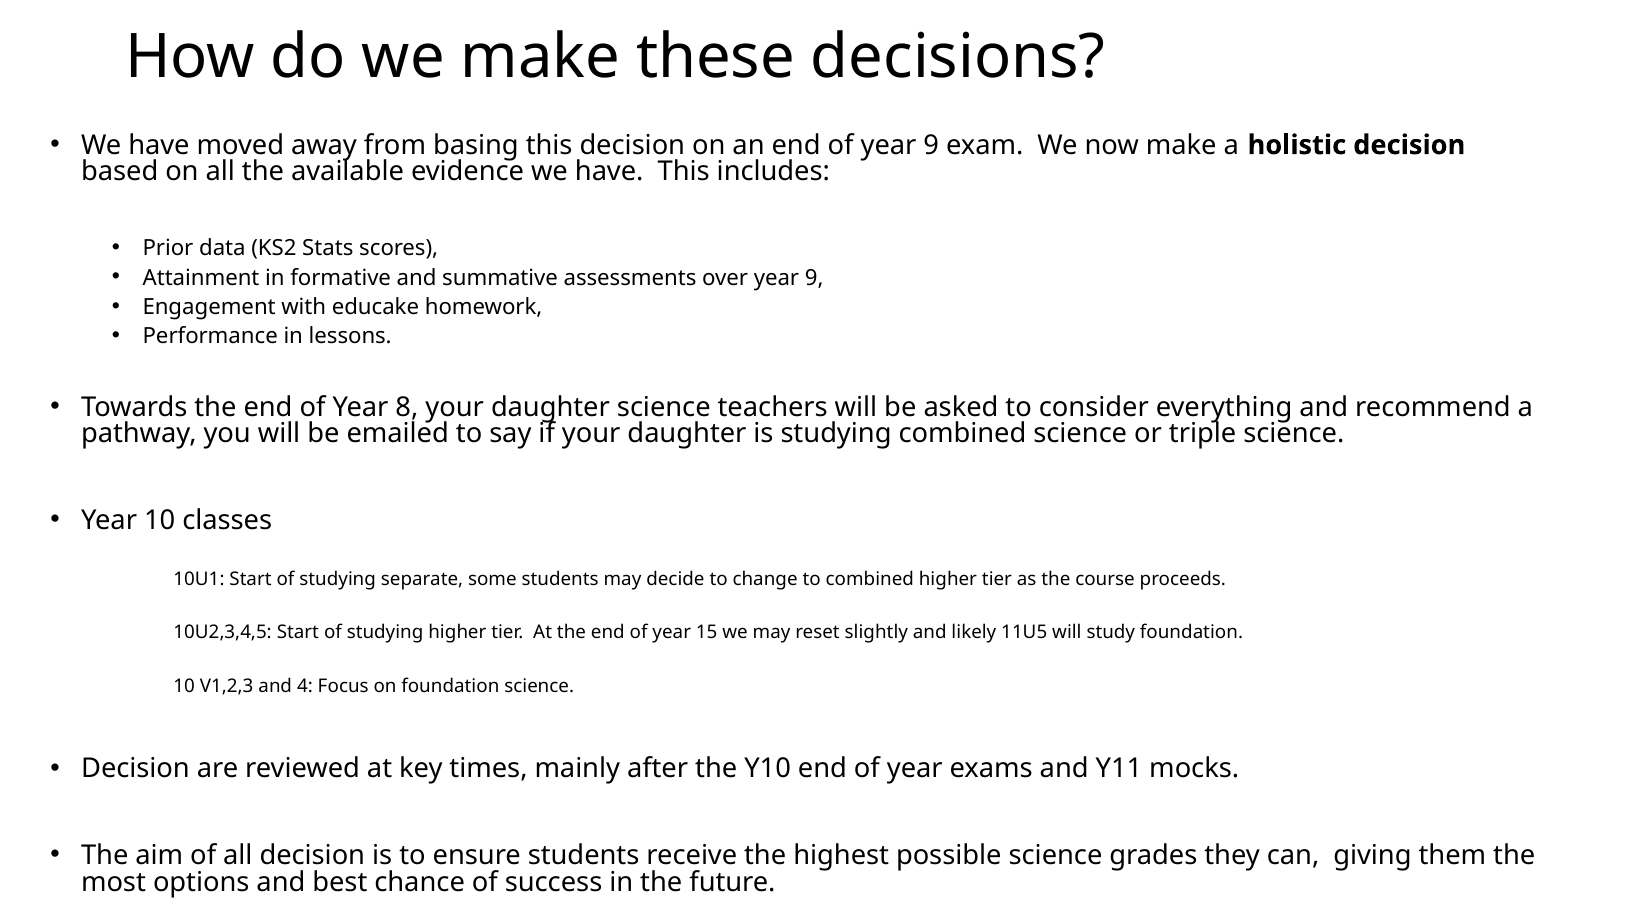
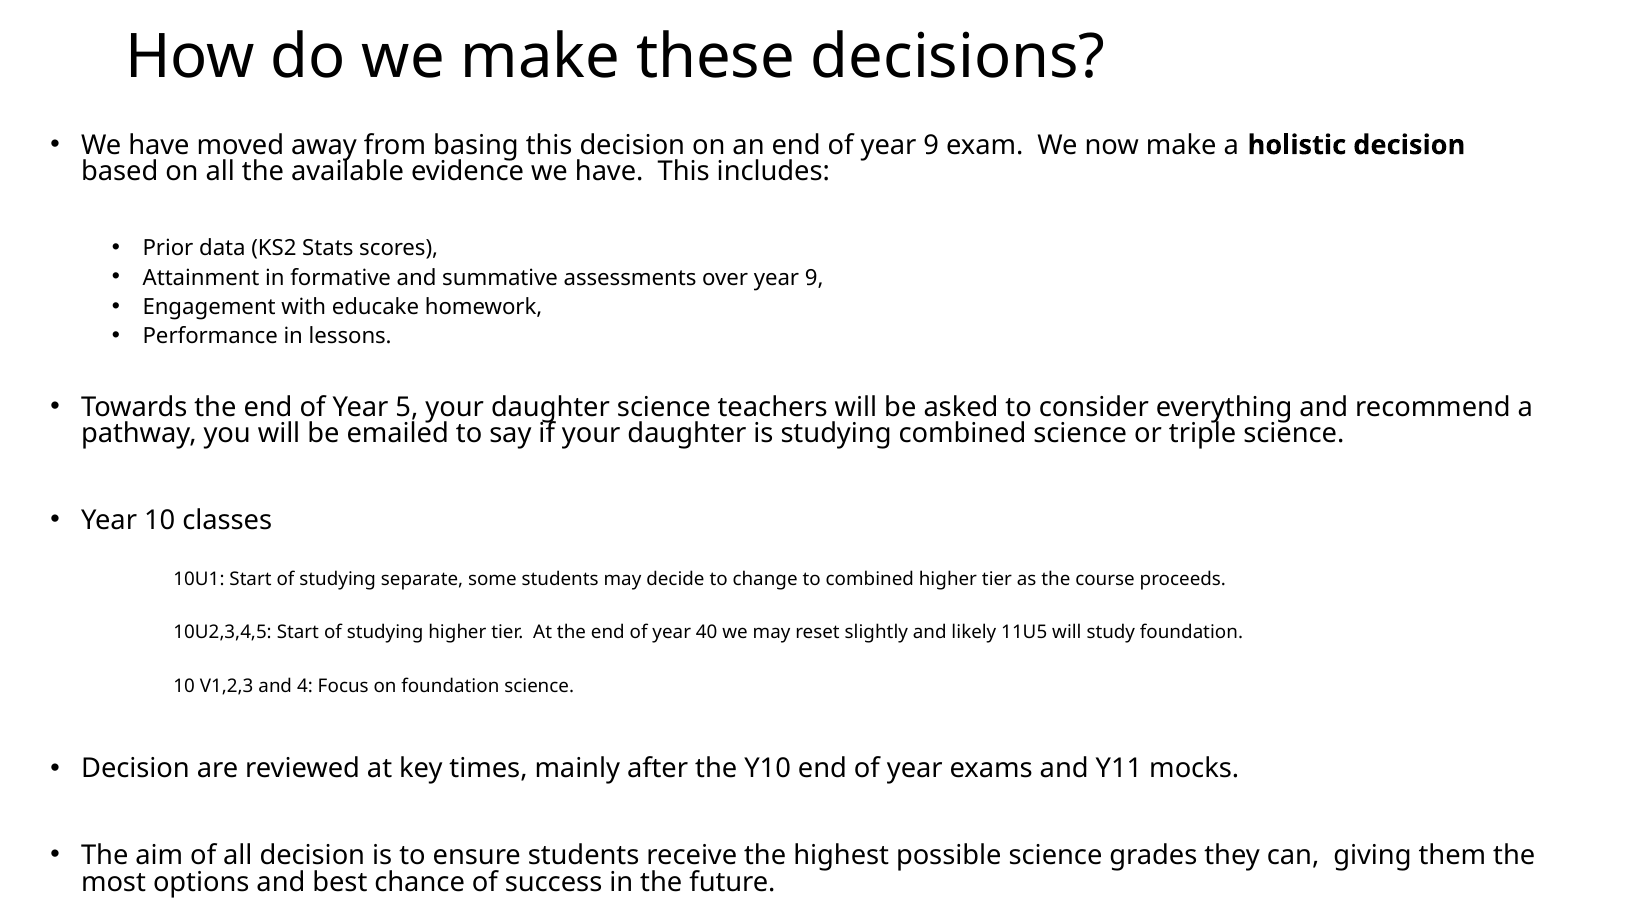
8: 8 -> 5 (407, 407)
15: 15 -> 40 (707, 632)
